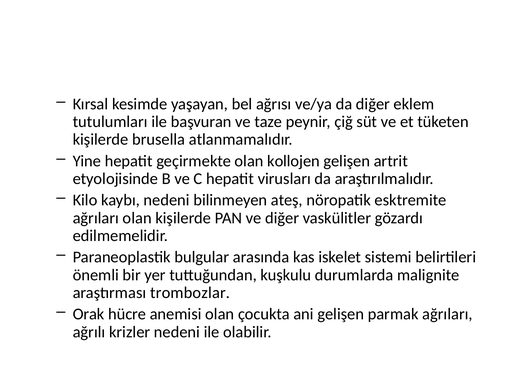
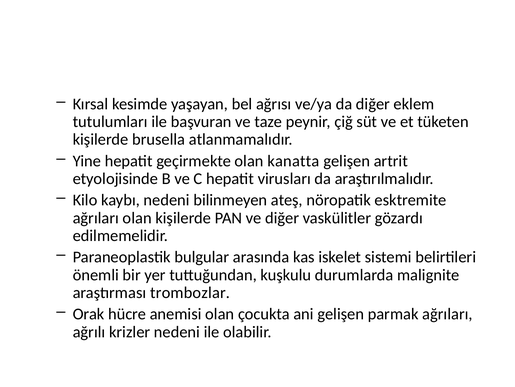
kollojen: kollojen -> kanatta (293, 161)
